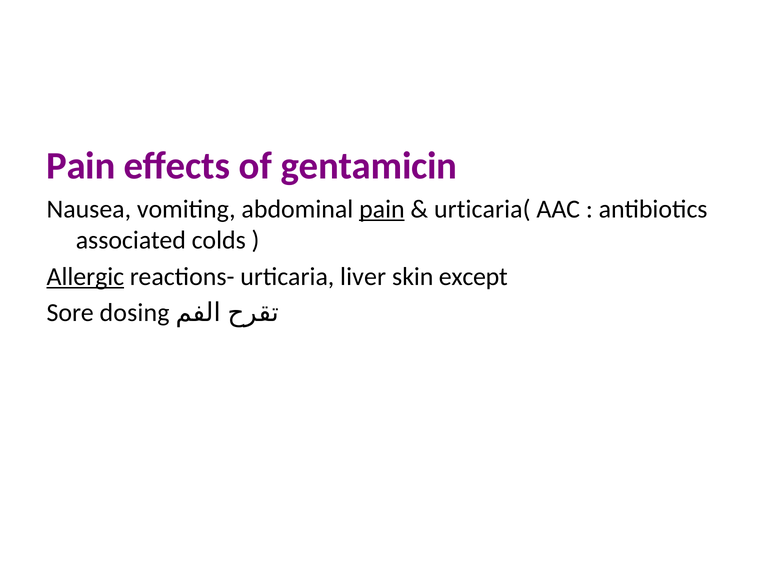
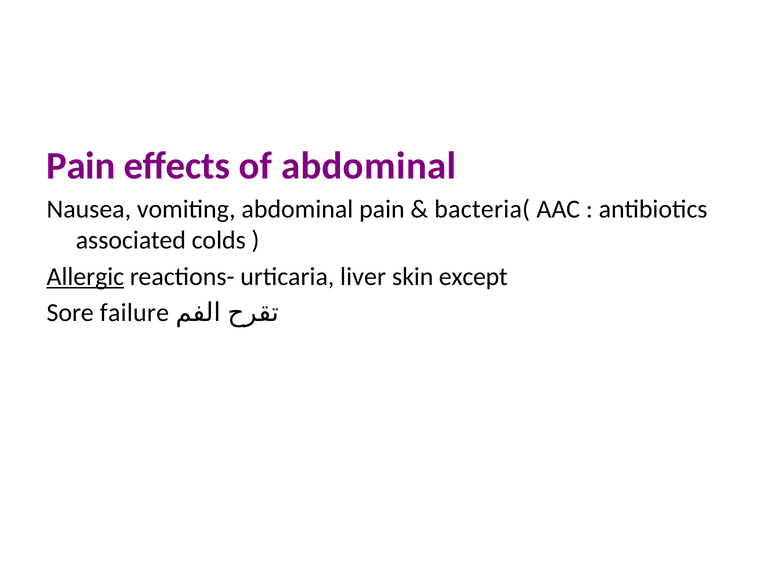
of gentamicin: gentamicin -> abdominal (369, 166)
pain underline: present -> none (382, 209)
urticaria(: urticaria( -> bacteria( (482, 209)
dosing: dosing -> failure (134, 313)
